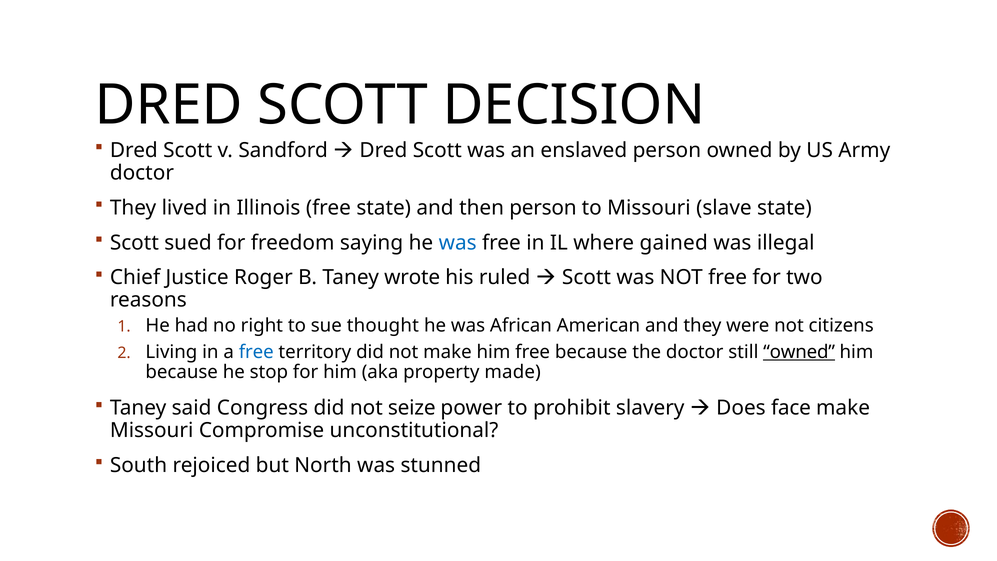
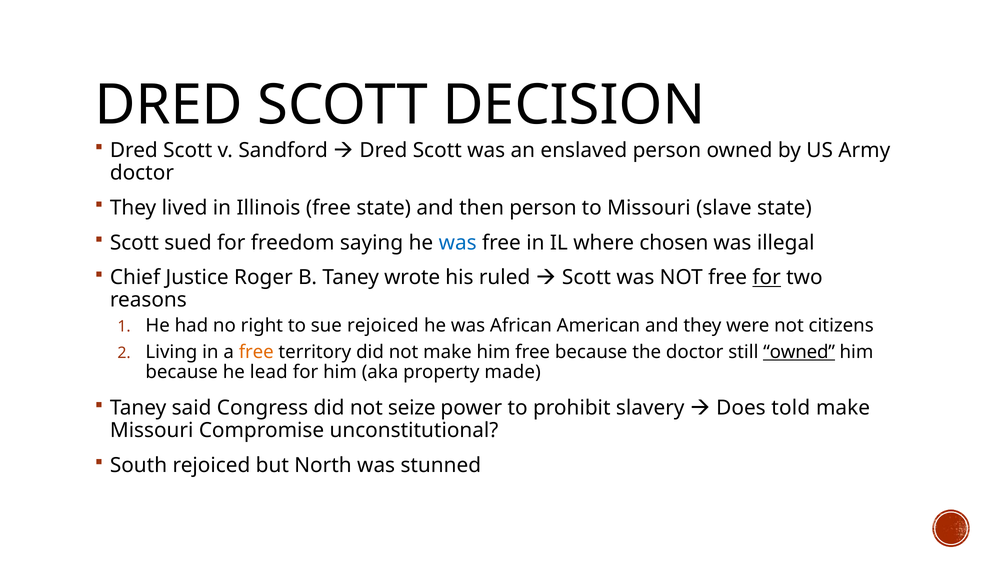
gained: gained -> chosen (674, 243)
for underline: none -> present (767, 277)
sue thought: thought -> rejoiced (383, 325)
free colour: blue -> orange (256, 352)
stop: stop -> lead (269, 372)
face: face -> told (791, 408)
